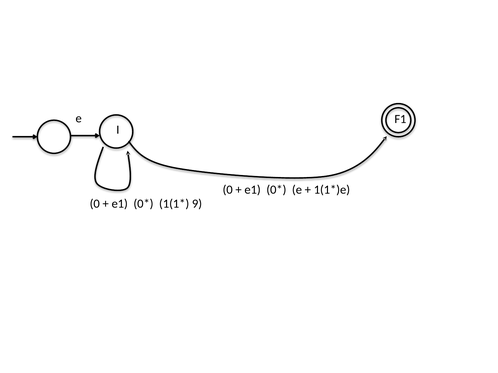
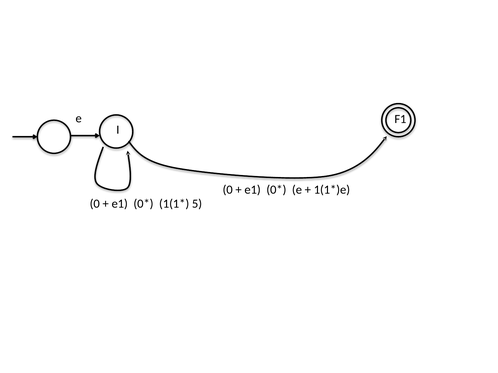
9: 9 -> 5 (197, 204)
